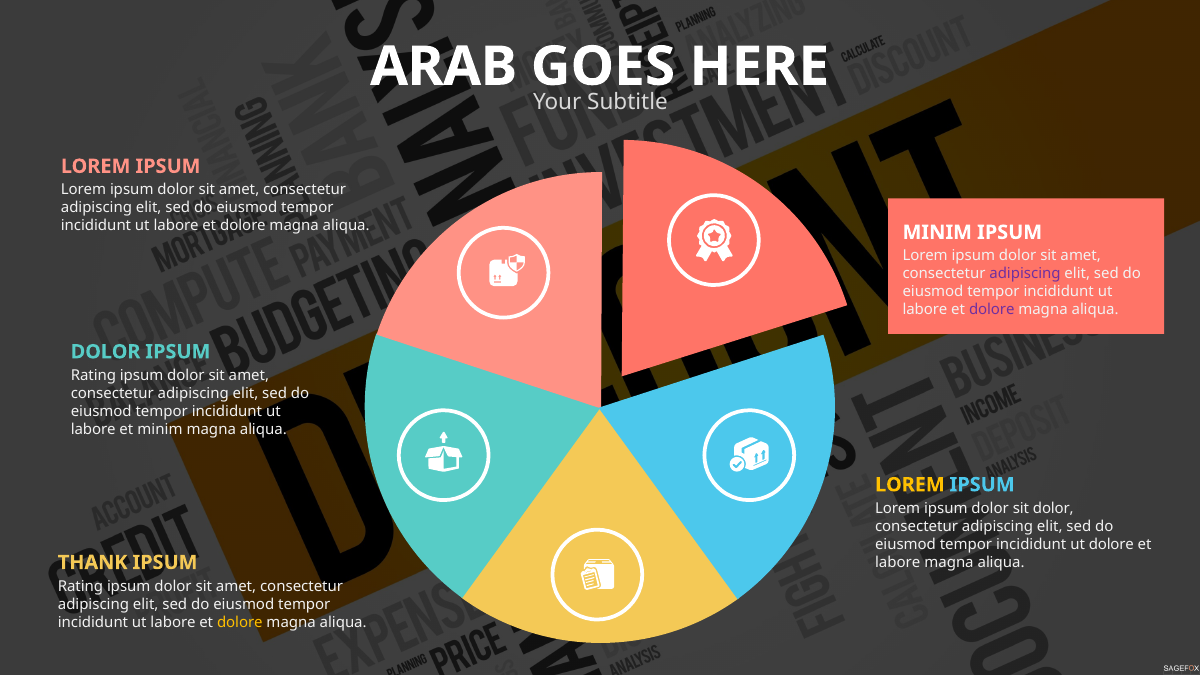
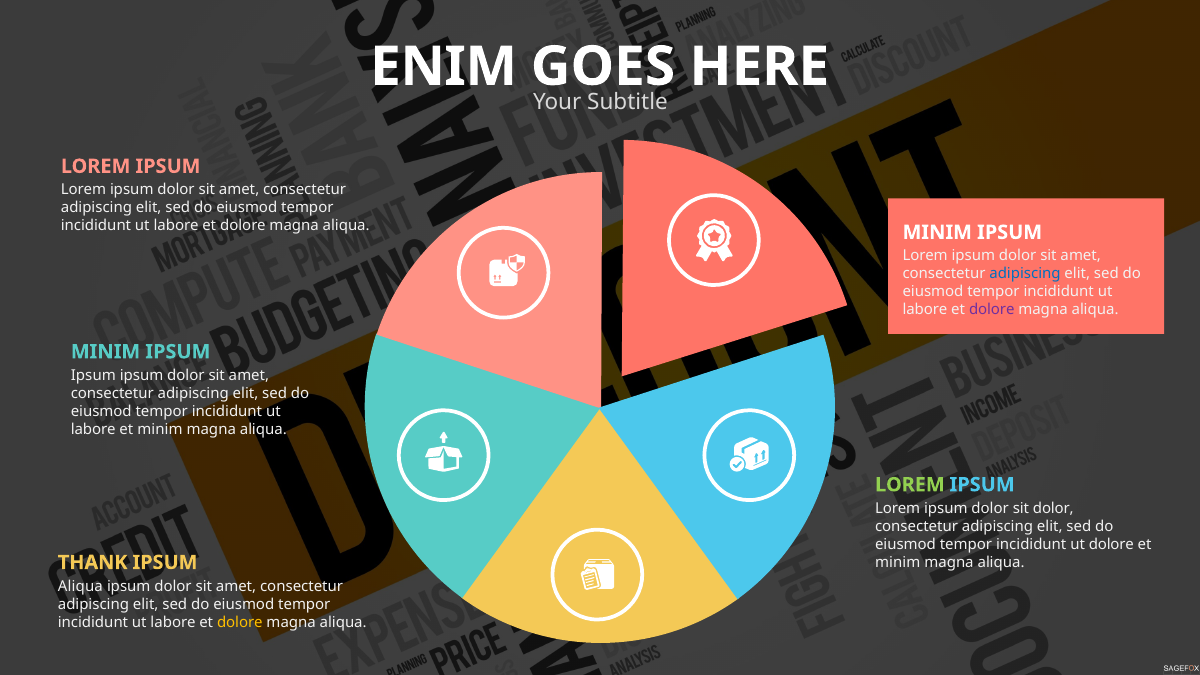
ARAB: ARAB -> ENIM (444, 67)
adipiscing colour: purple -> blue (1025, 274)
DOLOR: DOLOR -> MINIM (106, 352)
Rating: Rating -> Ipsum (93, 375)
LOREM colour: yellow -> light green (910, 485)
labore: labore -> minim (898, 562)
Rating: Rating -> Aliqua (80, 586)
